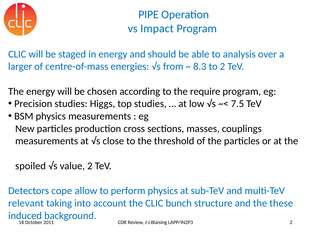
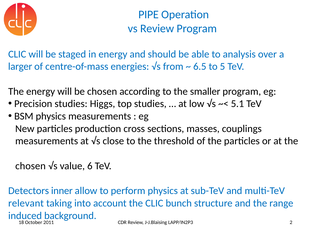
vs Impact: Impact -> Review (157, 28)
8.3: 8.3 -> 6.5 (200, 67)
to 2: 2 -> 5 (222, 67)
require: require -> smaller (205, 91)
7.5: 7.5 -> 5.1 (237, 104)
spoiled: spoiled -> chosen (31, 166)
value 2: 2 -> 6 (90, 166)
cope: cope -> inner (62, 191)
these: these -> range (281, 203)
